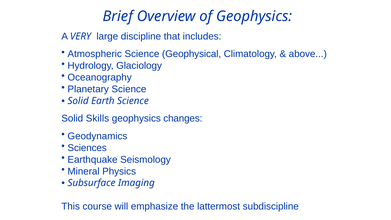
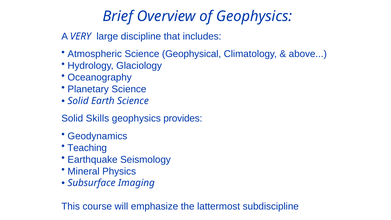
changes: changes -> provides (183, 118)
Sciences: Sciences -> Teaching (87, 148)
